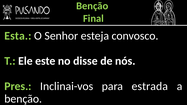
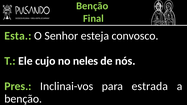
este: este -> cujo (45, 61)
disse: disse -> neles (85, 61)
